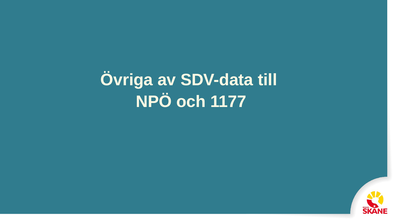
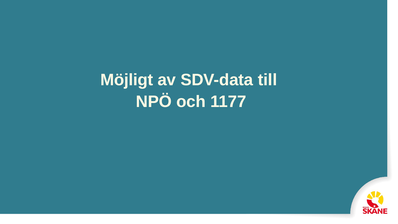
Övriga: Övriga -> Möjligt (127, 80)
